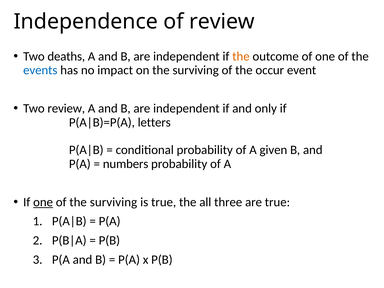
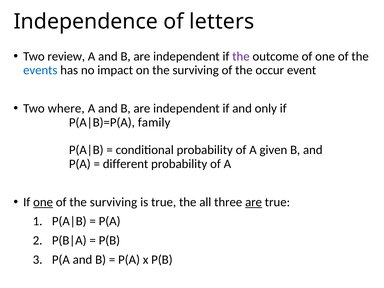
of review: review -> letters (222, 22)
deaths: deaths -> review (66, 56)
the colour: orange -> purple (241, 56)
Two review: review -> where (66, 109)
letters: letters -> family (154, 122)
numbers: numbers -> different (126, 164)
are underline: none -> present (254, 202)
